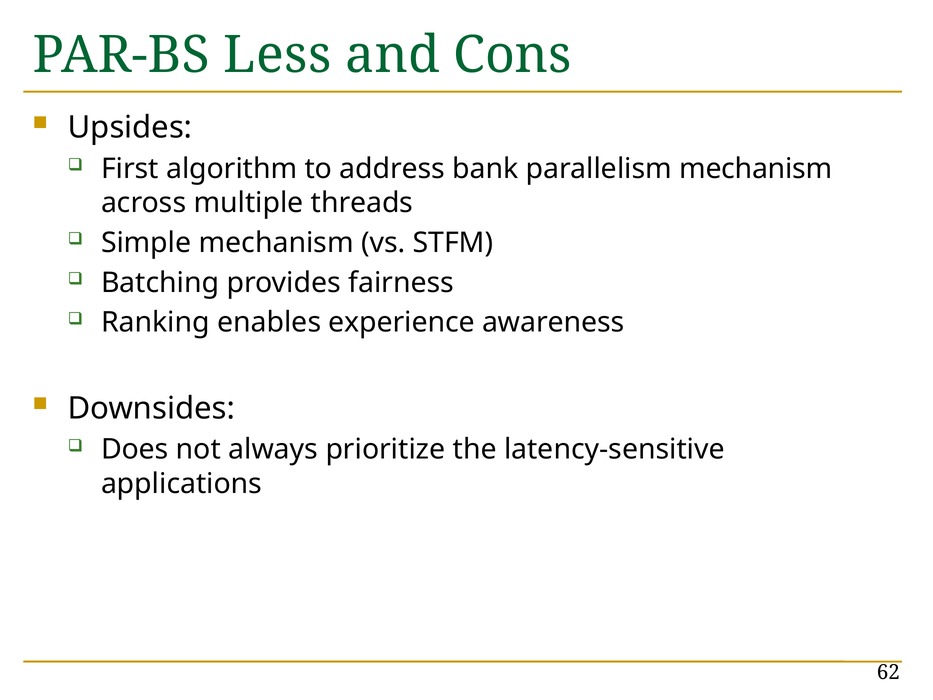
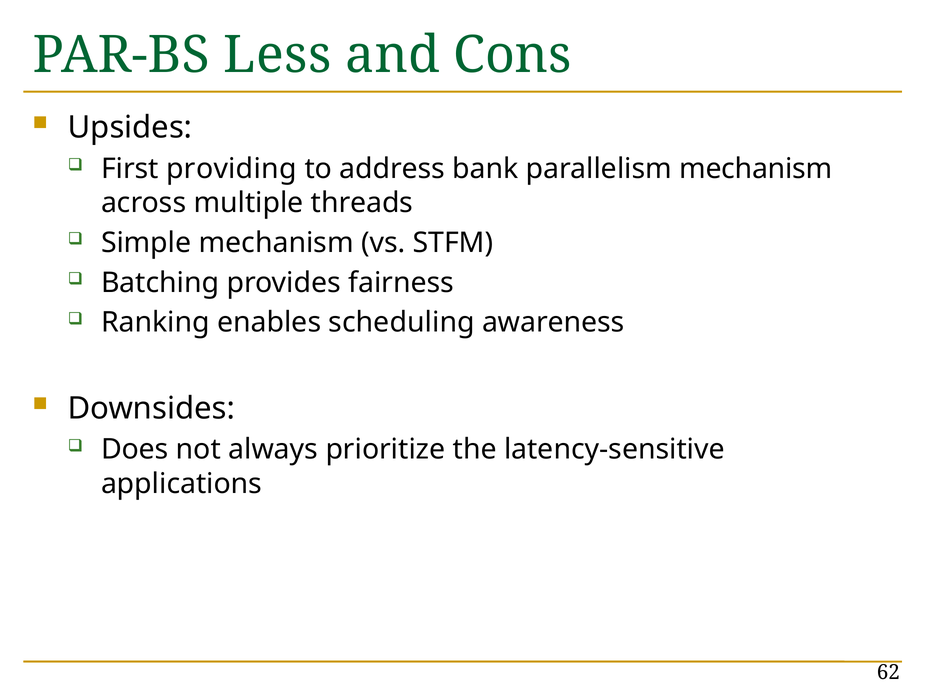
algorithm: algorithm -> providing (231, 169)
experience: experience -> scheduling (402, 322)
